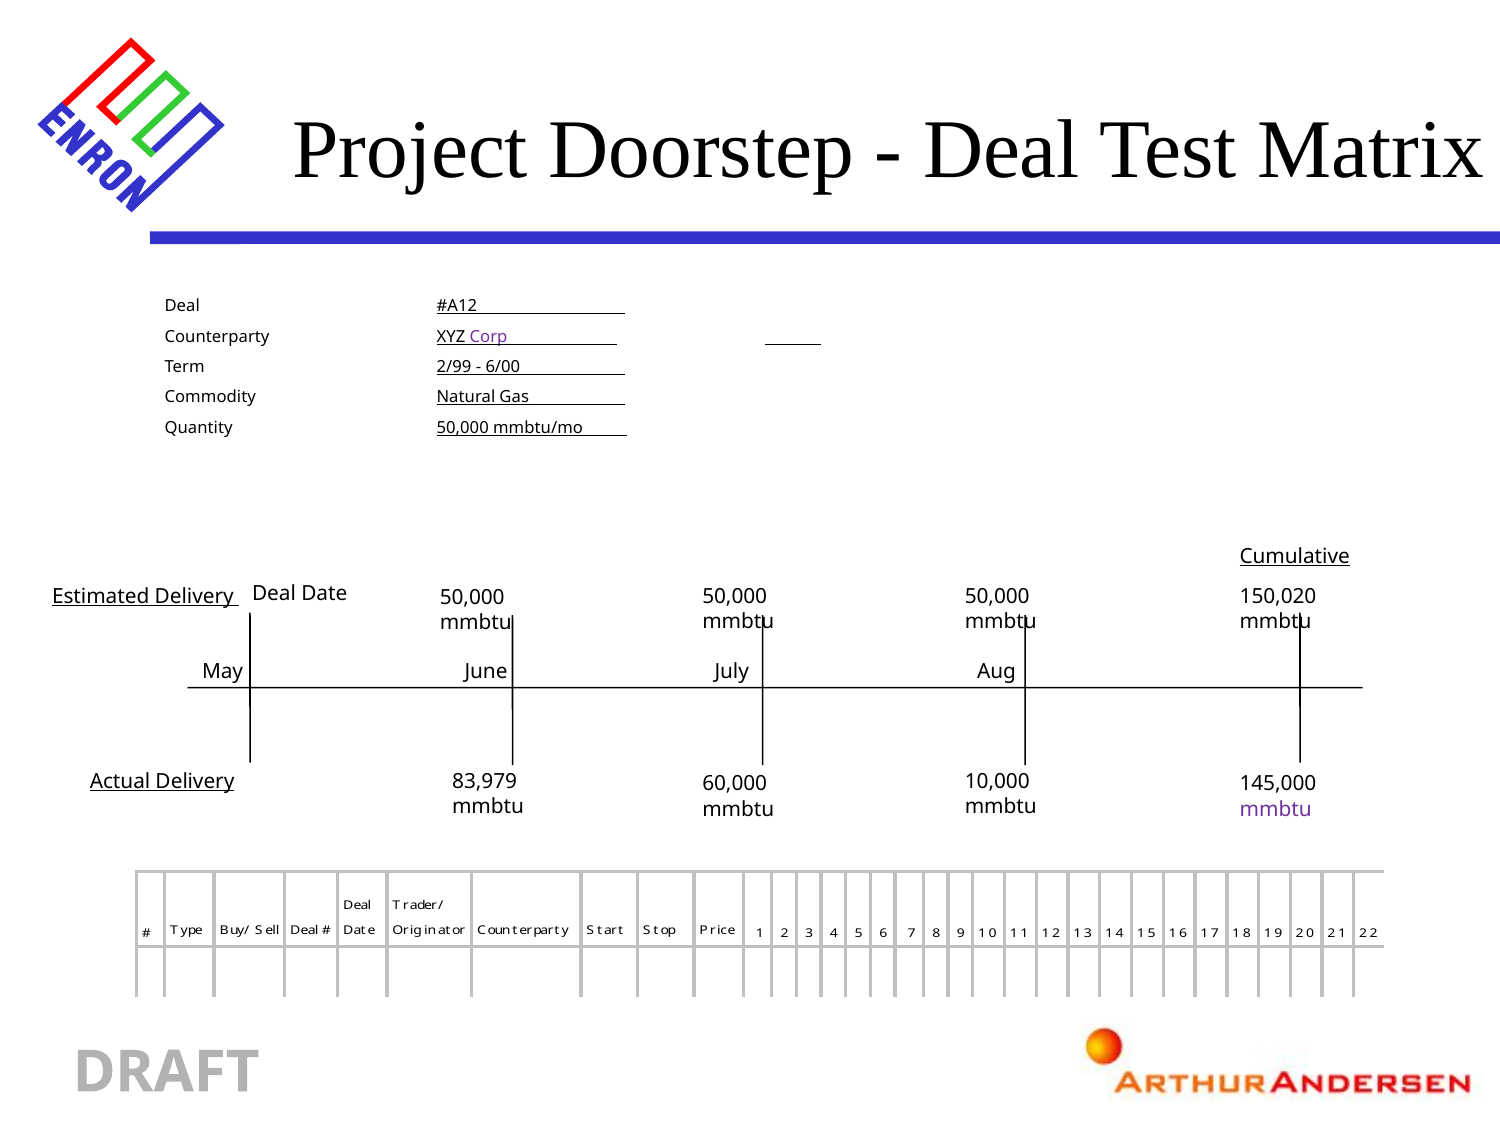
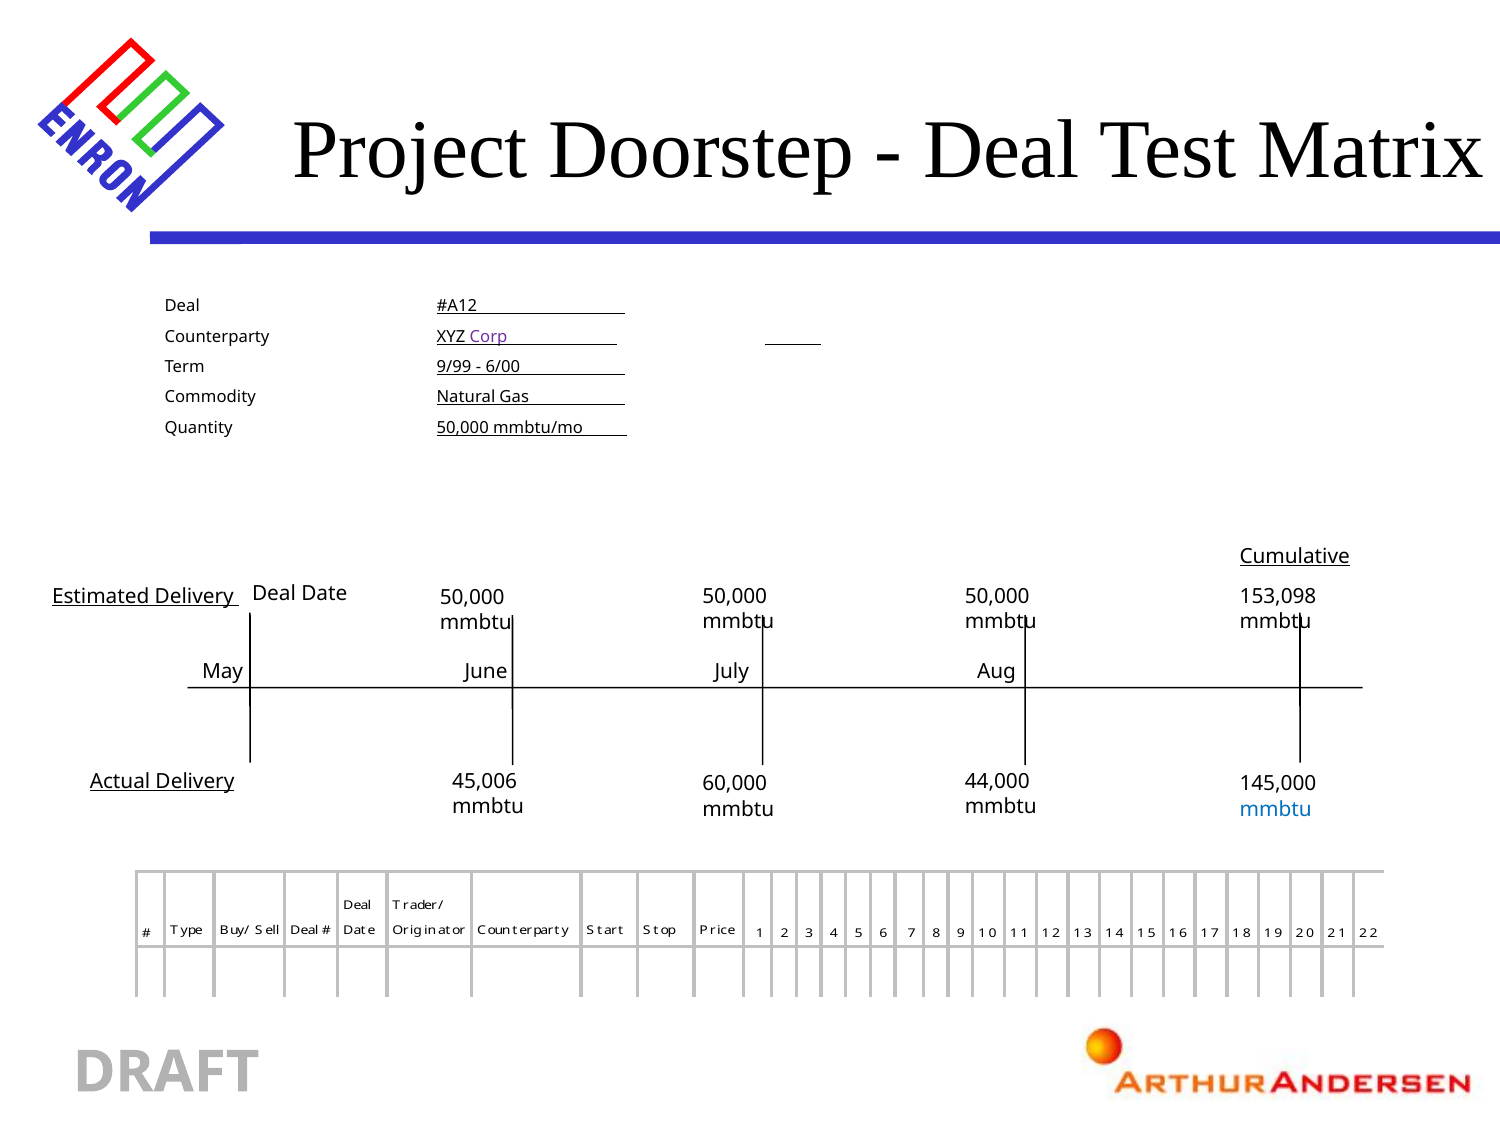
2/99: 2/99 -> 9/99 (454, 367)
150,020: 150,020 -> 153,098 (1278, 597)
83,979: 83,979 -> 45,006 (485, 782)
10,000: 10,000 -> 44,000 (997, 782)
mmbtu colour: purple -> blue (1276, 809)
